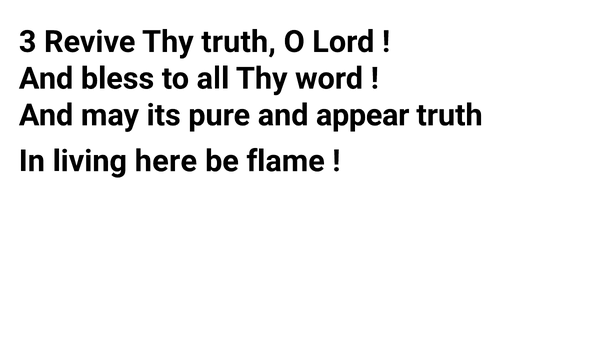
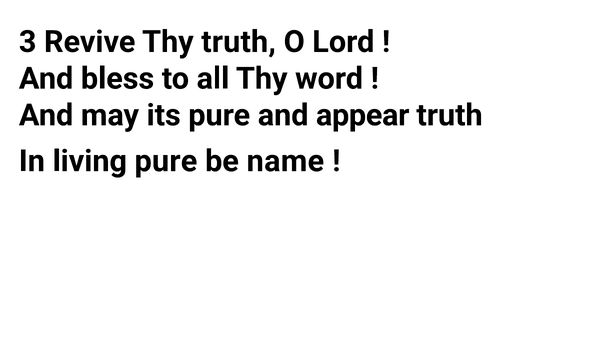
living here: here -> pure (166, 161)
flame: flame -> name (285, 161)
